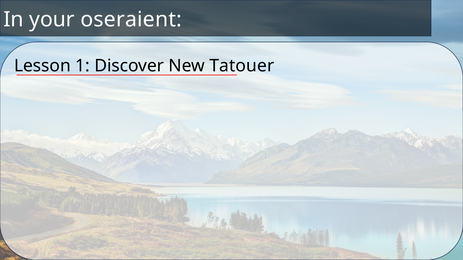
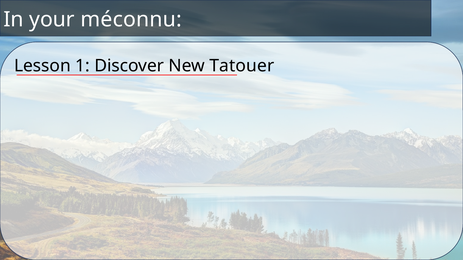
oseraient: oseraient -> méconnu (131, 20)
